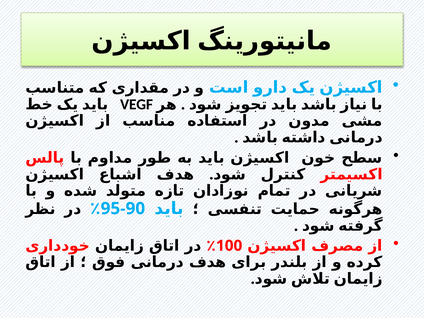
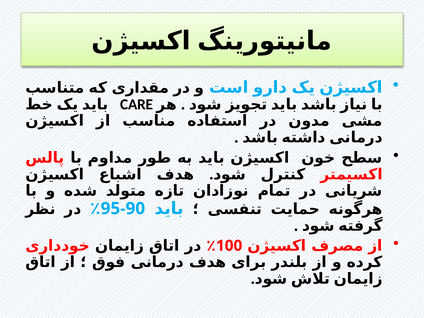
VEGF: VEGF -> CARE (137, 104)
